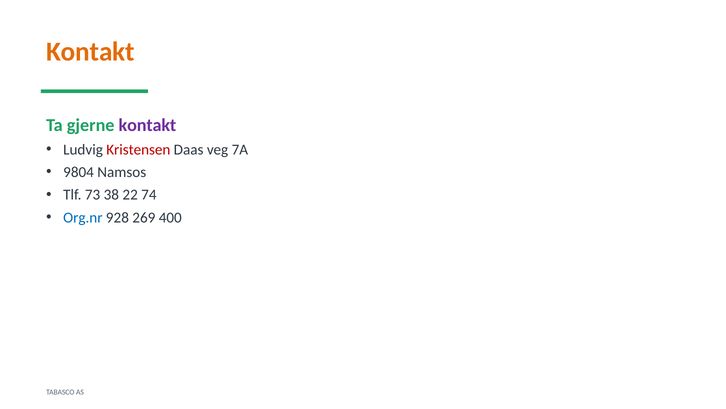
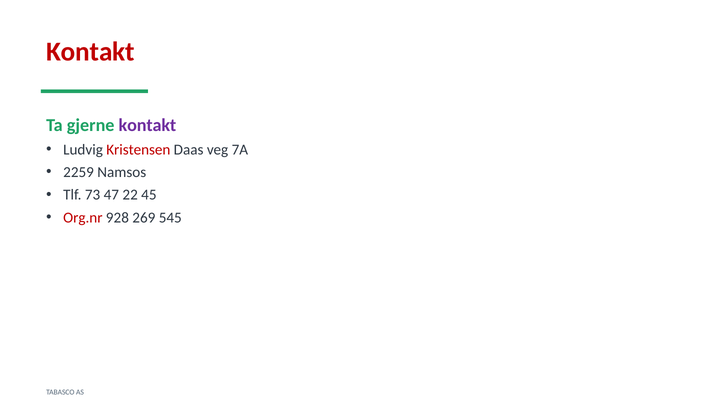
Kontakt colour: orange -> red (90, 52)
9804: 9804 -> 2259 (79, 172)
38: 38 -> 47 (111, 195)
74: 74 -> 45 (149, 195)
Org.nr colour: blue -> red (83, 217)
400: 400 -> 545 (170, 217)
